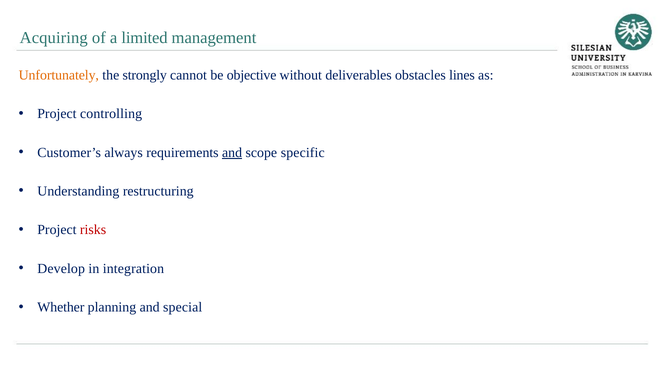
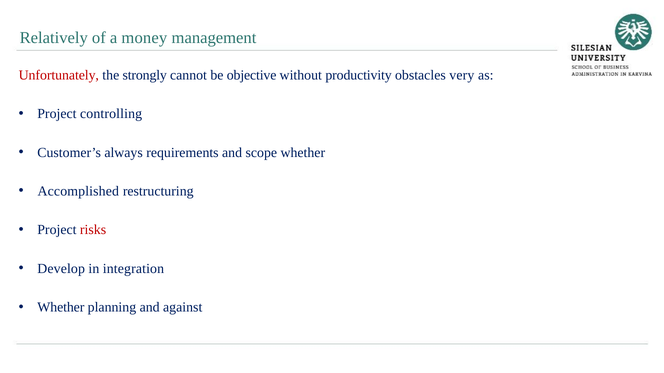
Acquiring: Acquiring -> Relatively (54, 38)
limited: limited -> money (144, 38)
Unfortunately colour: orange -> red (59, 75)
deliverables: deliverables -> productivity (359, 75)
lines: lines -> very (462, 75)
and underline: present -> none (232, 153)
scope specific: specific -> whether (303, 153)
Understanding: Understanding -> Accomplished (78, 191)
special: special -> against (183, 308)
